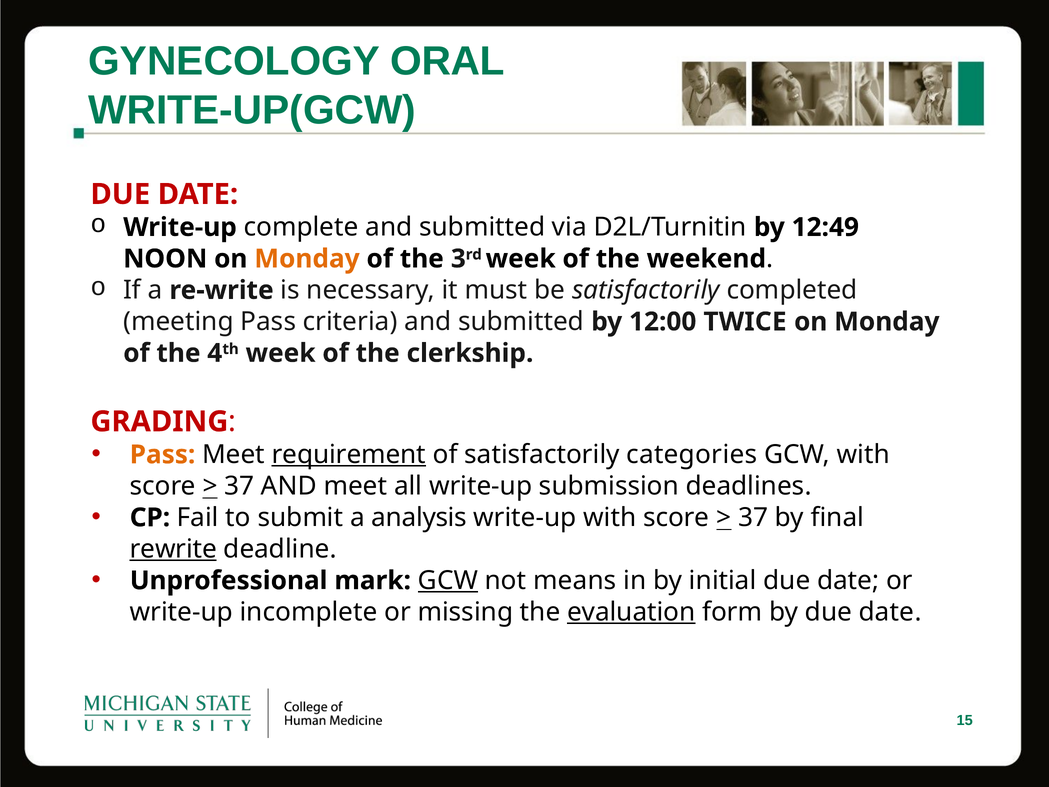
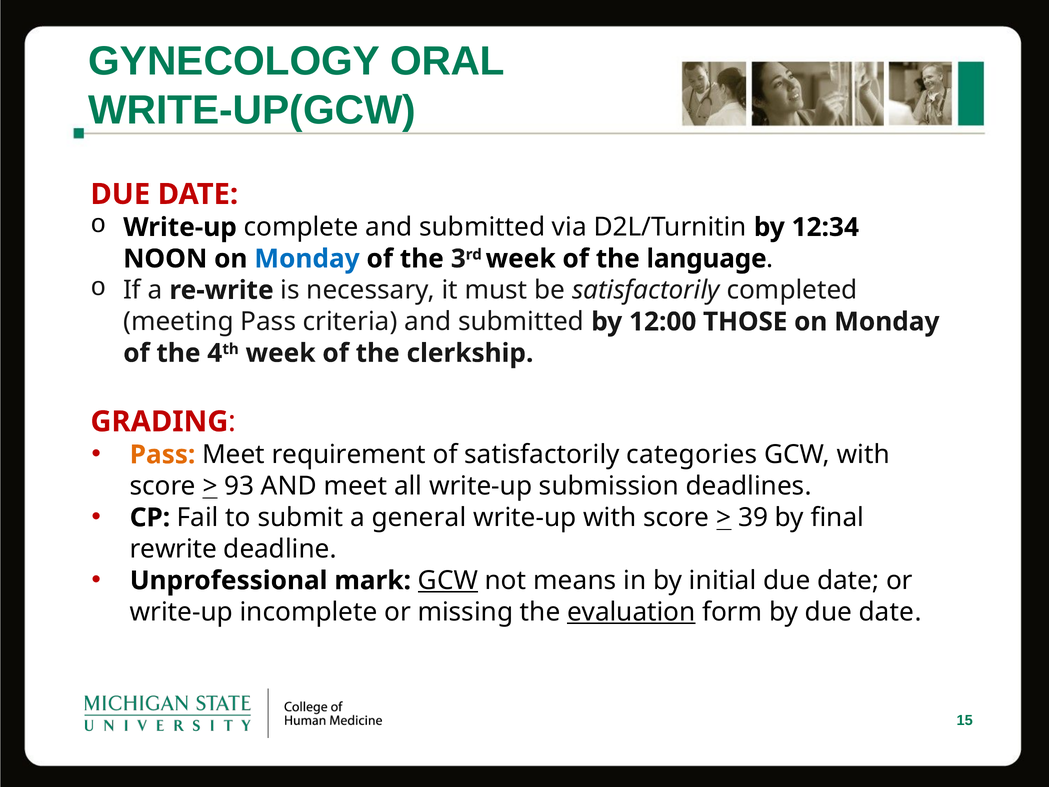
12:49: 12:49 -> 12:34 (825, 227)
Monday colour: orange -> blue (307, 259)
weekend: weekend -> language (706, 259)
TWICE: TWICE -> THOSE (745, 322)
requirement underline: present -> none (349, 455)
37: 37 -> 93 (239, 486)
analysis: analysis -> general (419, 517)
37: 37 -> 39 (753, 517)
rewrite underline: present -> none (173, 549)
